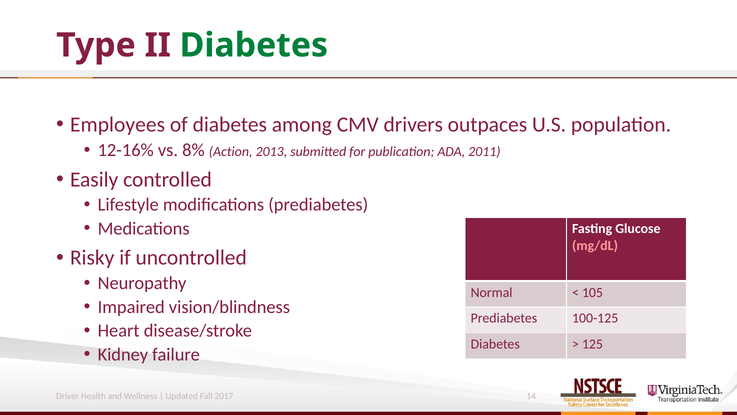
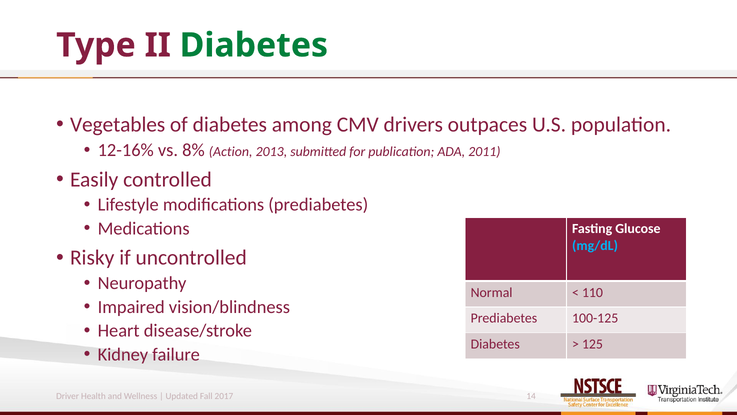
Employees: Employees -> Vegetables (118, 125)
mg/dL colour: pink -> light blue (595, 246)
105: 105 -> 110 (592, 292)
